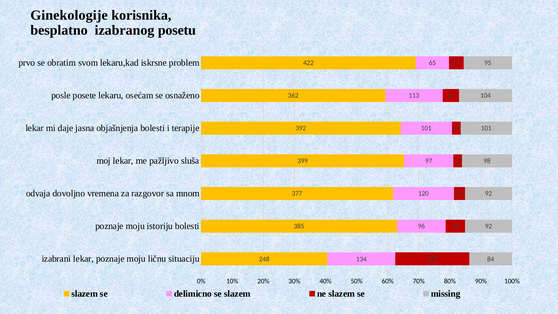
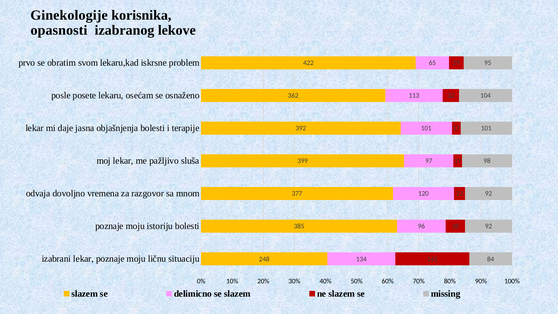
besplatno: besplatno -> opasnosti (59, 30)
posetu: posetu -> lekove (177, 30)
